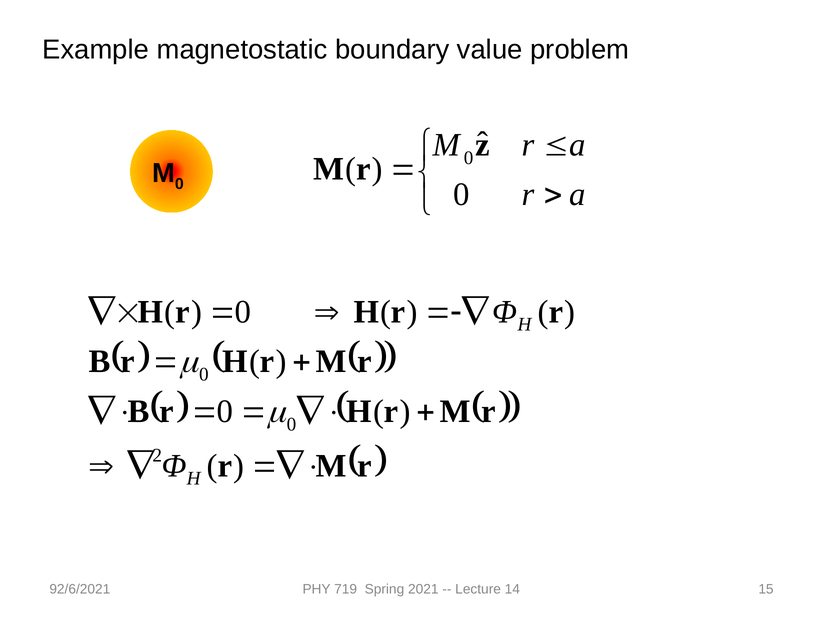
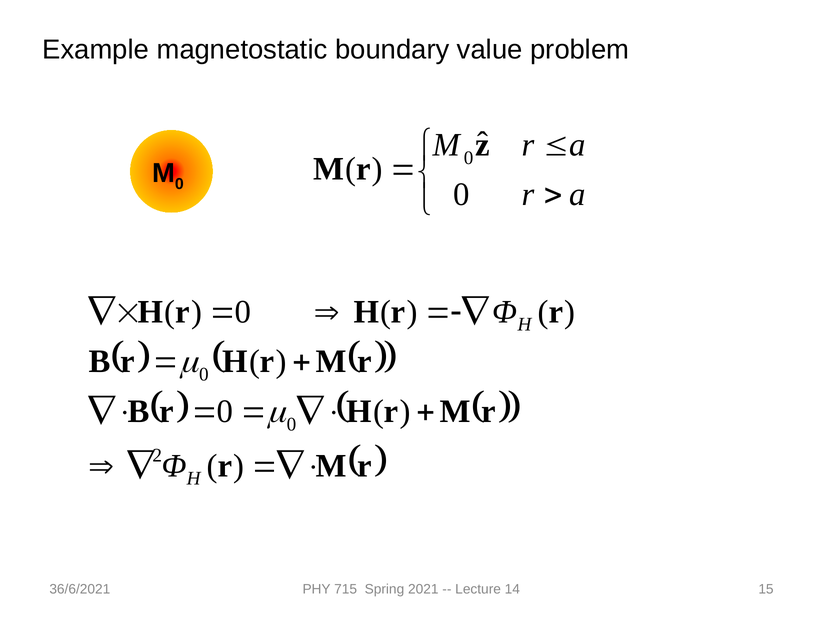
92/6/2021: 92/6/2021 -> 36/6/2021 (80, 589)
719: 719 -> 715 (346, 589)
